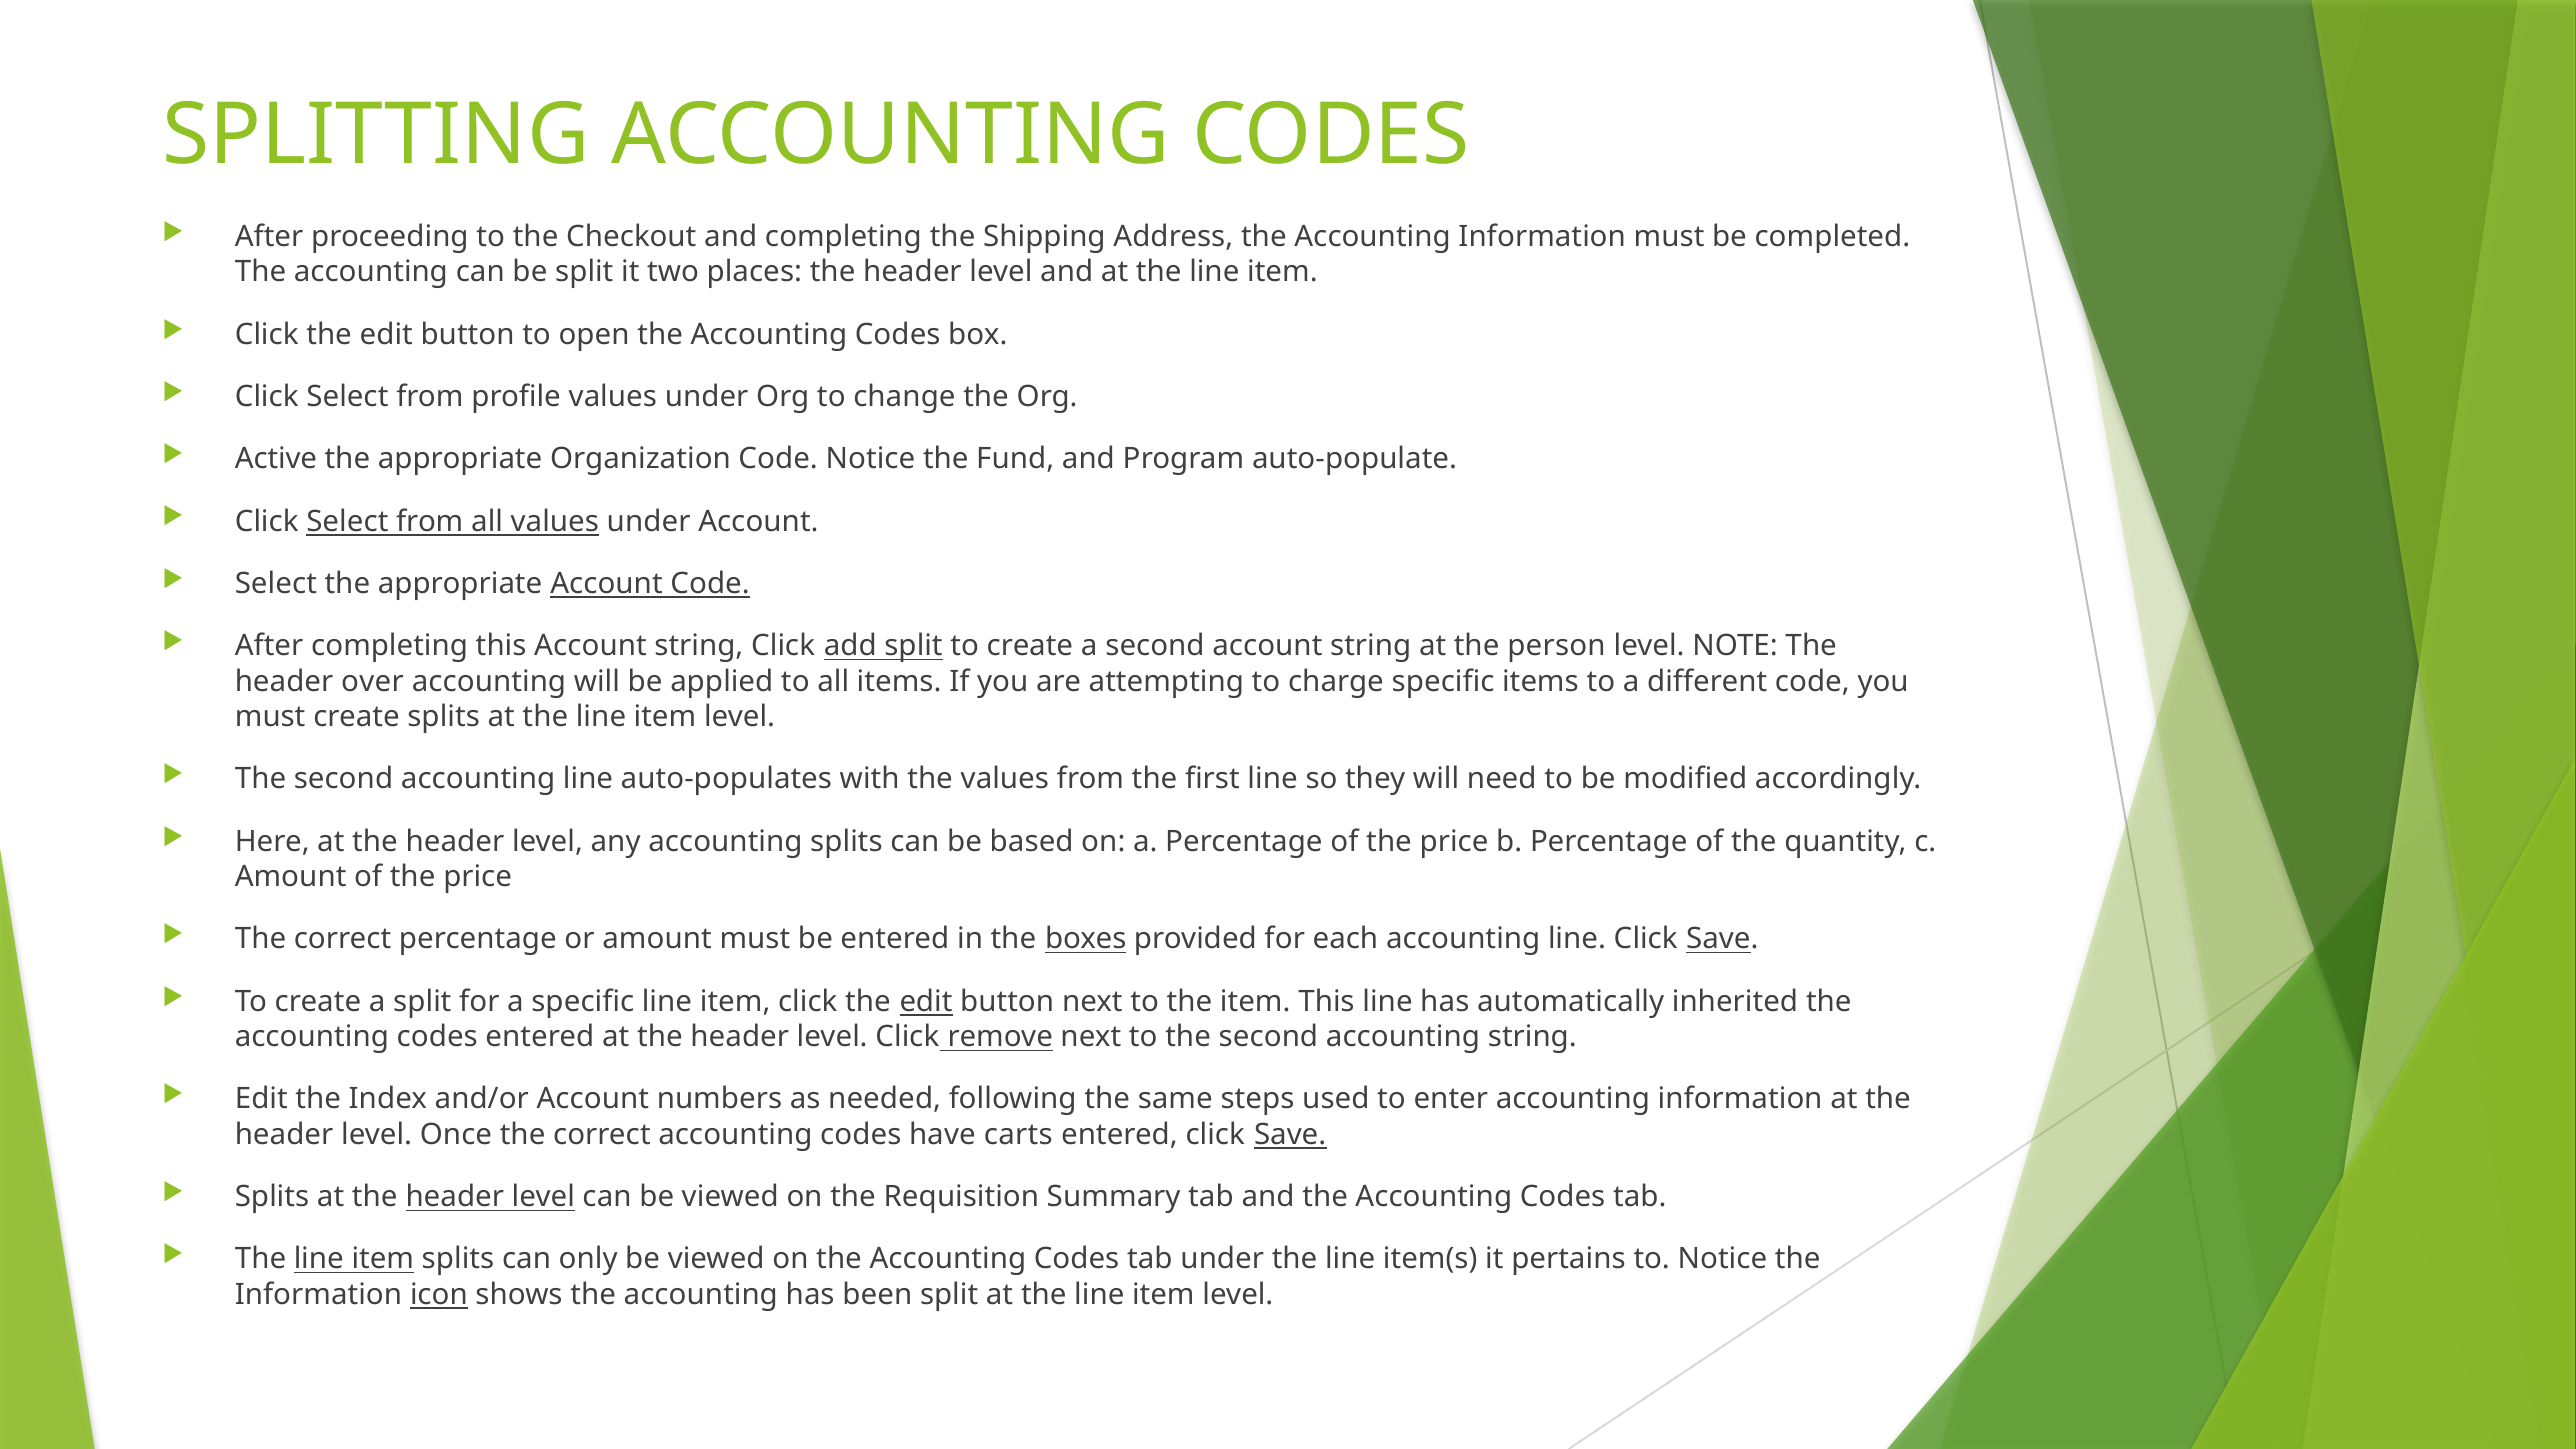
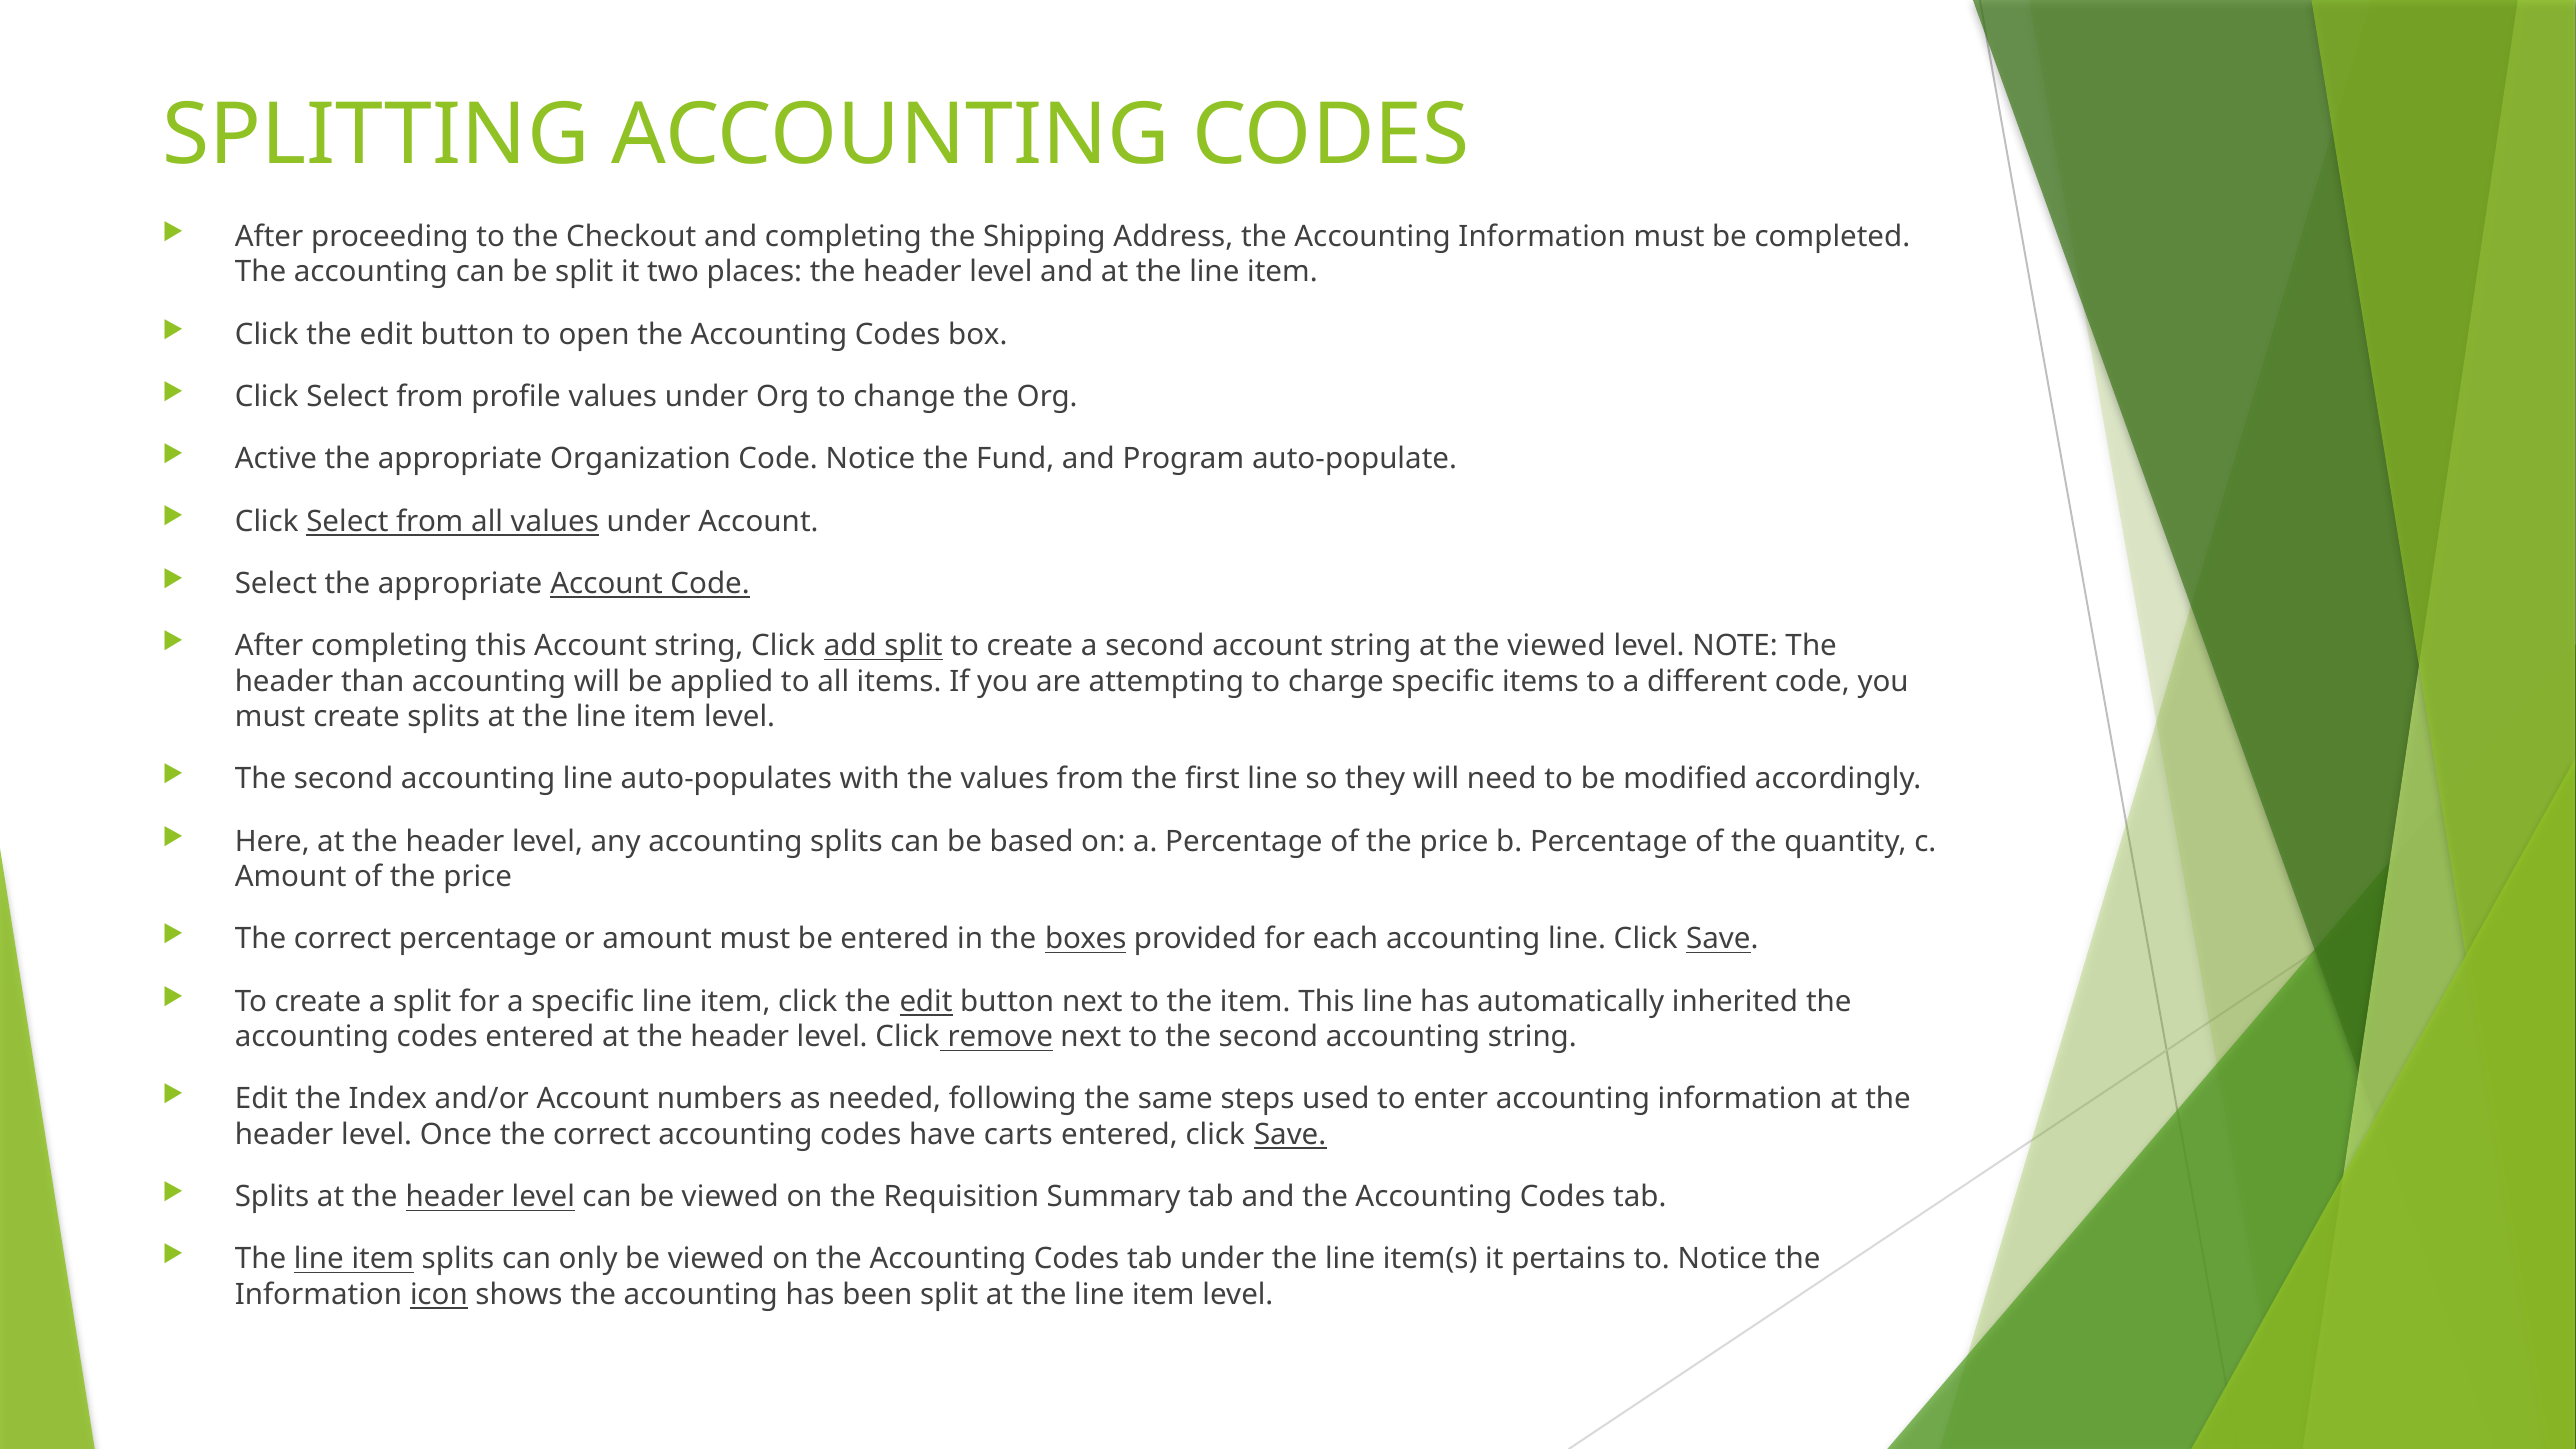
the person: person -> viewed (1557, 646)
over: over -> than (373, 681)
